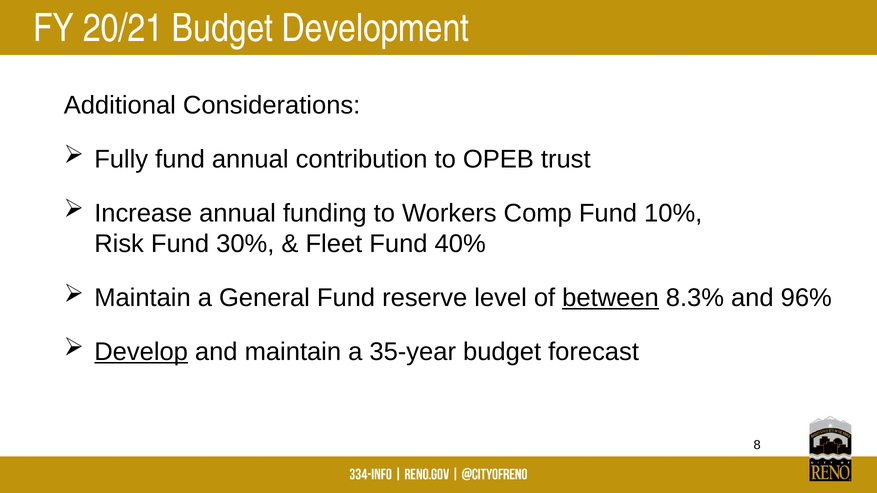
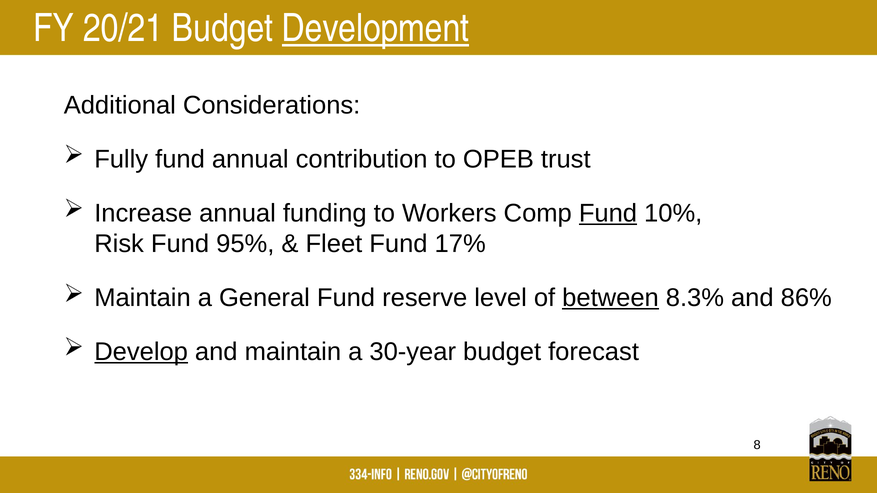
Development underline: none -> present (376, 28)
Fund underline: none -> present (608, 213)
30%: 30% -> 95% (245, 244)
40%: 40% -> 17% (460, 244)
96%: 96% -> 86% (806, 298)
35-year: 35-year -> 30-year (413, 352)
